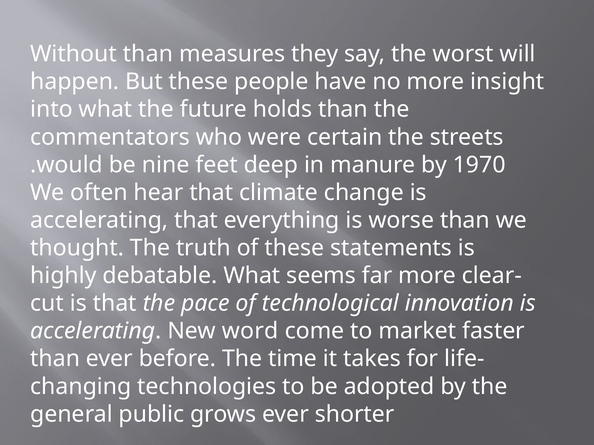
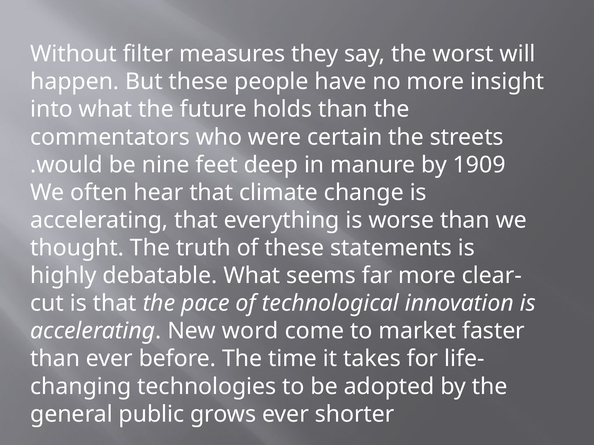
Without than: than -> filter (148, 54)
1970: 1970 -> 1909 (479, 165)
